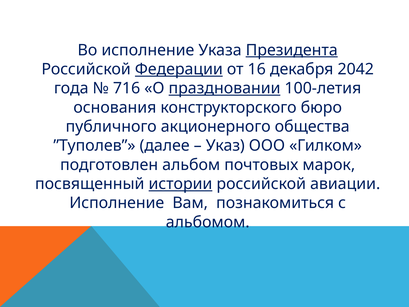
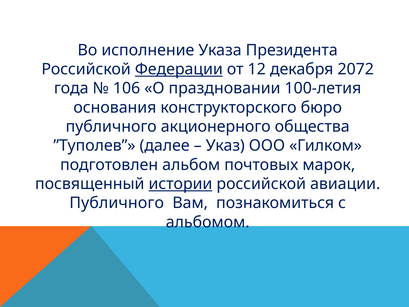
Президента underline: present -> none (292, 50)
16: 16 -> 12 (257, 69)
2042: 2042 -> 2072 (356, 69)
716: 716 -> 106 (127, 88)
праздновании underline: present -> none (225, 88)
Исполнение: Исполнение -> Публичного (117, 203)
